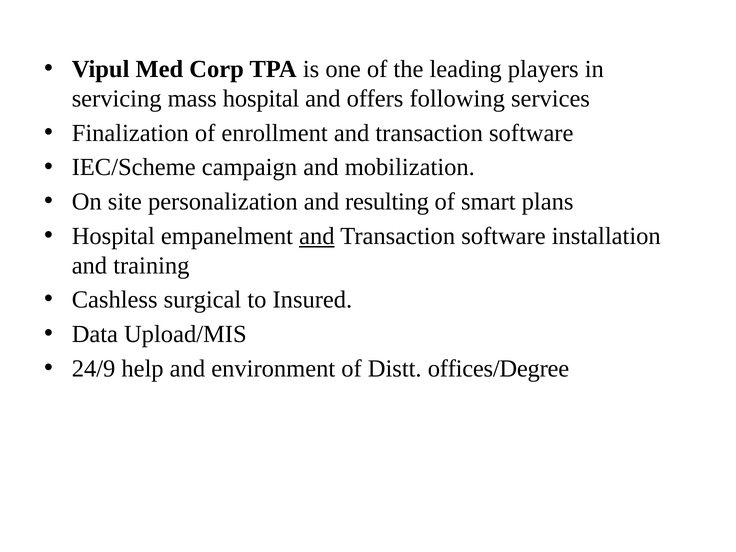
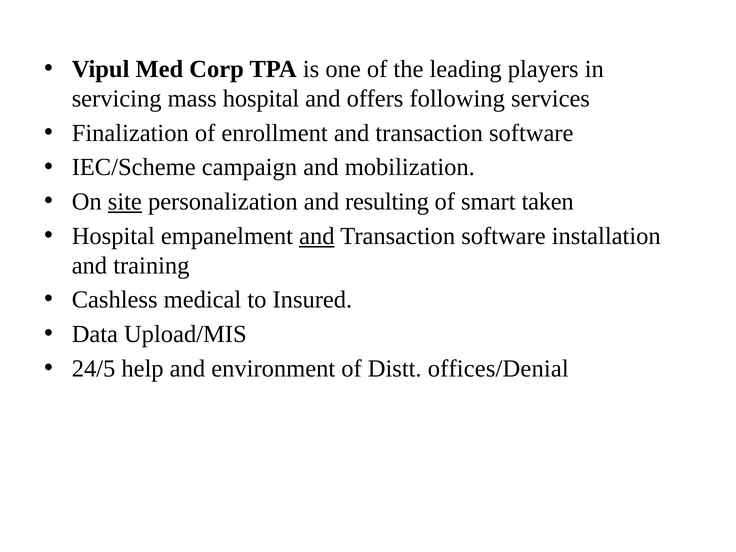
site underline: none -> present (125, 202)
plans: plans -> taken (548, 202)
surgical: surgical -> medical (202, 300)
24/9: 24/9 -> 24/5 (94, 368)
offices/Degree: offices/Degree -> offices/Denial (498, 368)
